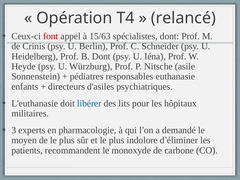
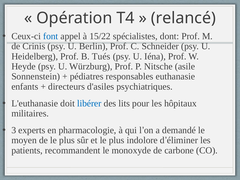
font colour: red -> blue (51, 36)
15/63: 15/63 -> 15/22 (100, 36)
B Dont: Dont -> Tués (101, 56)
